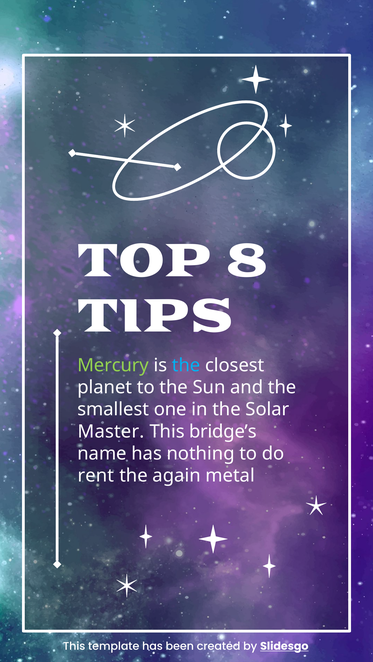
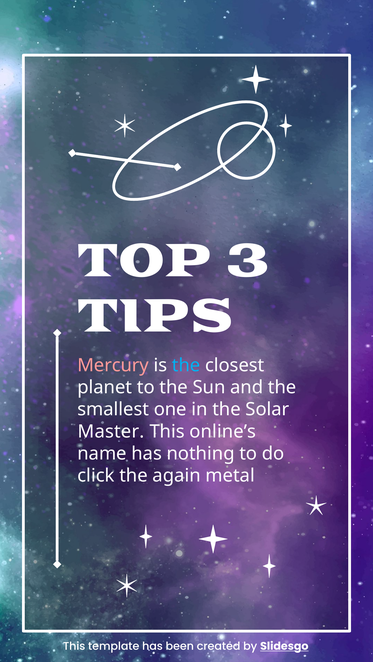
8: 8 -> 3 (247, 262)
Mercury colour: light green -> pink (113, 366)
bridge’s: bridge’s -> online’s (223, 432)
rent: rent -> click (96, 476)
